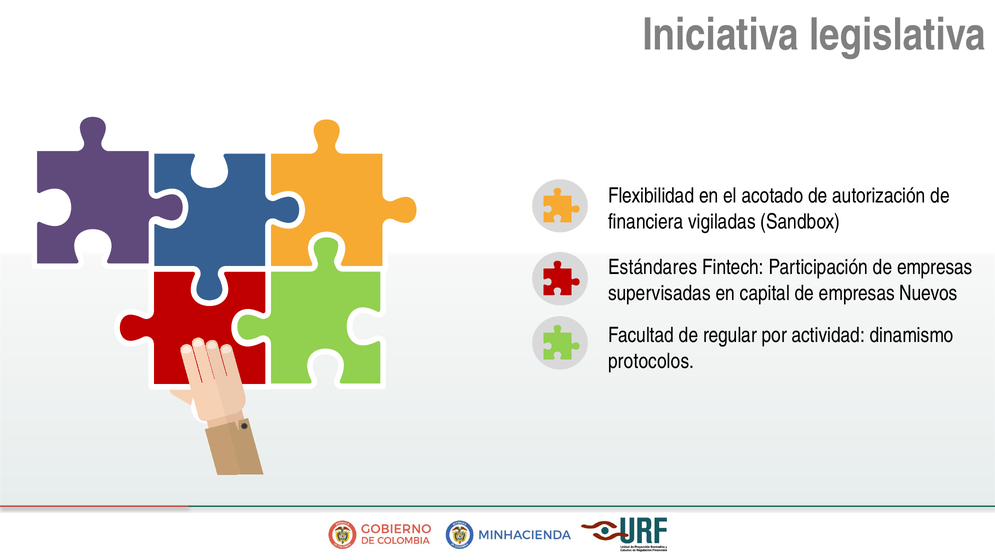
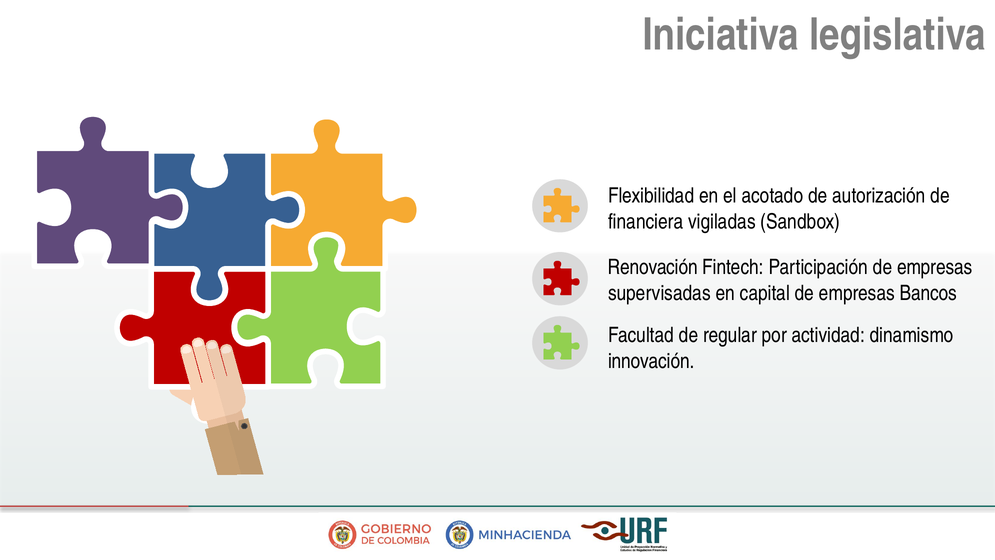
Estándares: Estándares -> Renovación (653, 267)
Nuevos: Nuevos -> Bancos (928, 293)
protocolos: protocolos -> innovación (651, 361)
